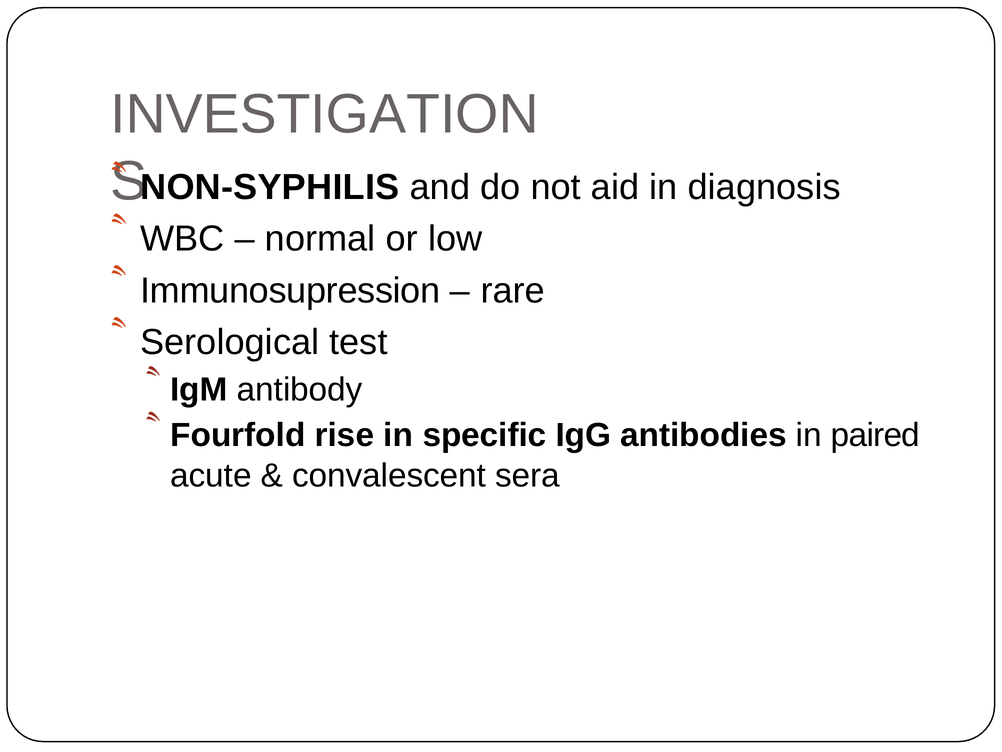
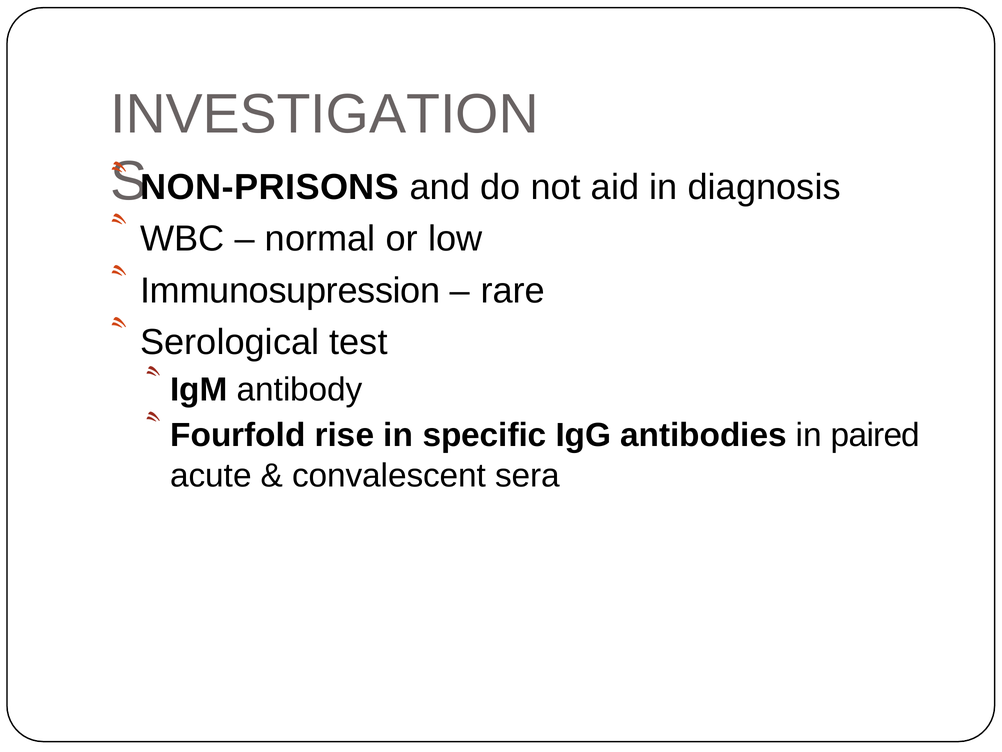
NON-SYPHILIS: NON-SYPHILIS -> NON-PRISONS (270, 187)
